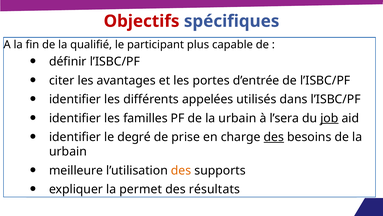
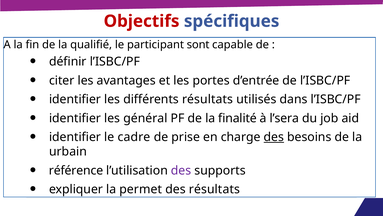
plus: plus -> sont (198, 45)
différents appelées: appelées -> résultats (208, 99)
familles: familles -> général (145, 118)
PF de la urbain: urbain -> finalité (237, 118)
job underline: present -> none (329, 118)
degré: degré -> cadre (134, 137)
meilleure: meilleure -> référence (76, 170)
des colour: orange -> purple (181, 170)
